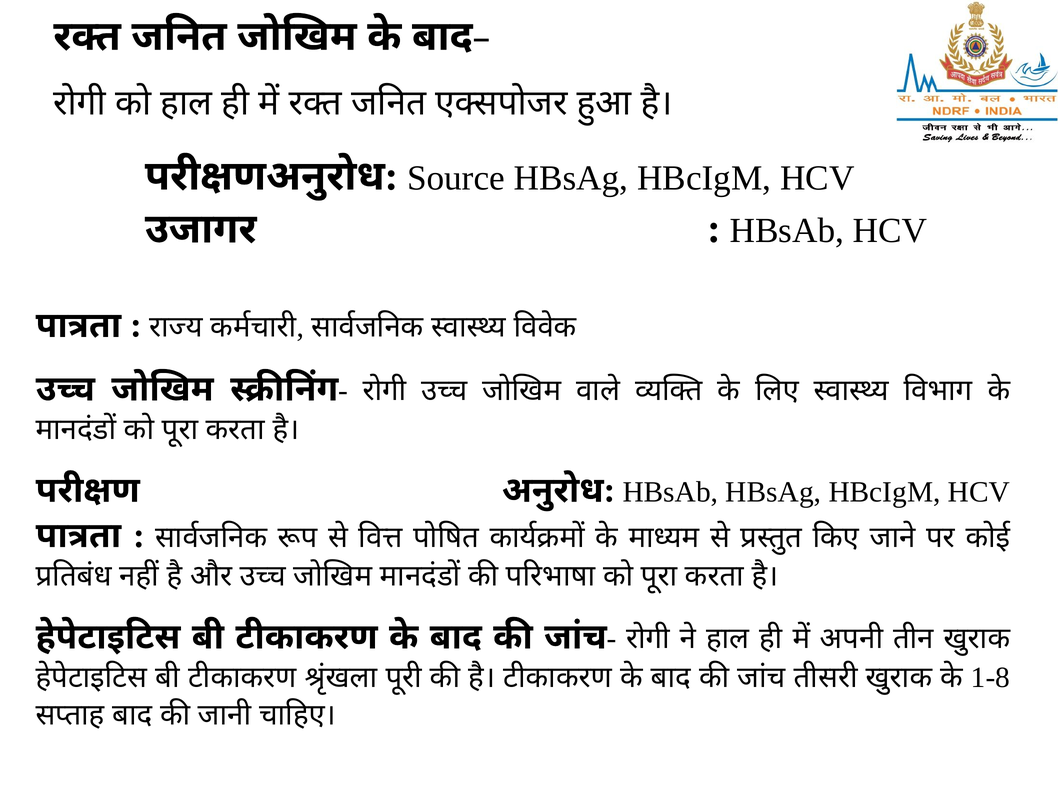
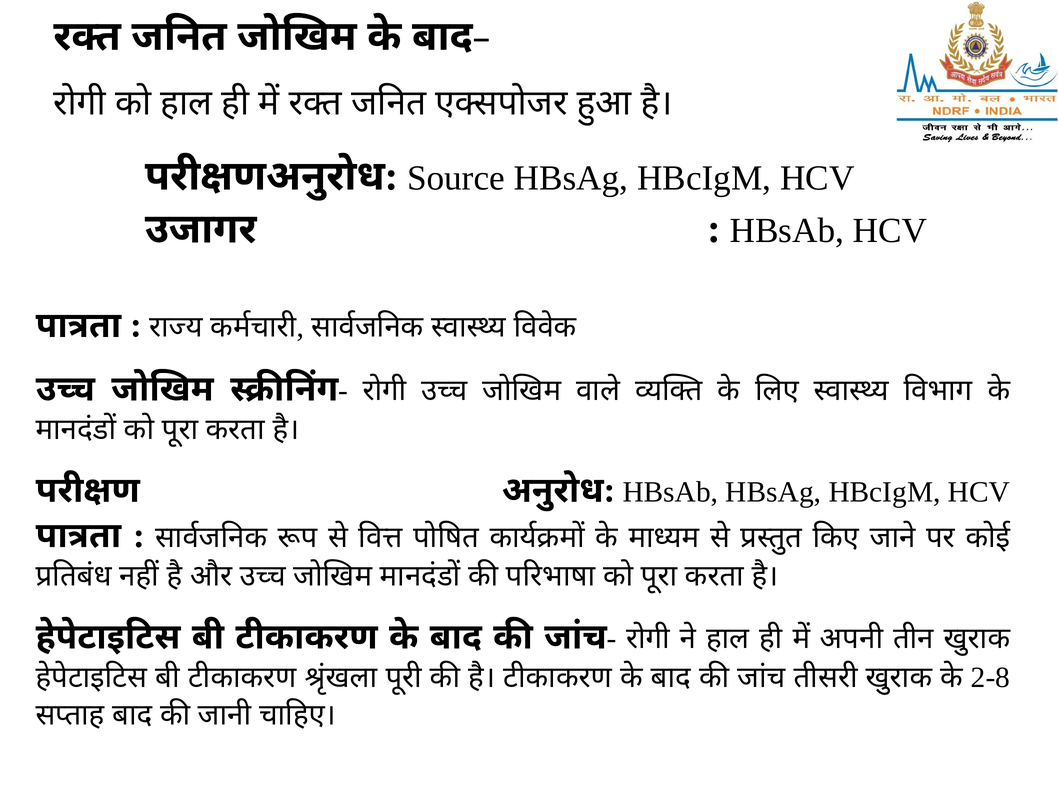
1-8: 1-8 -> 2-8 (991, 678)
